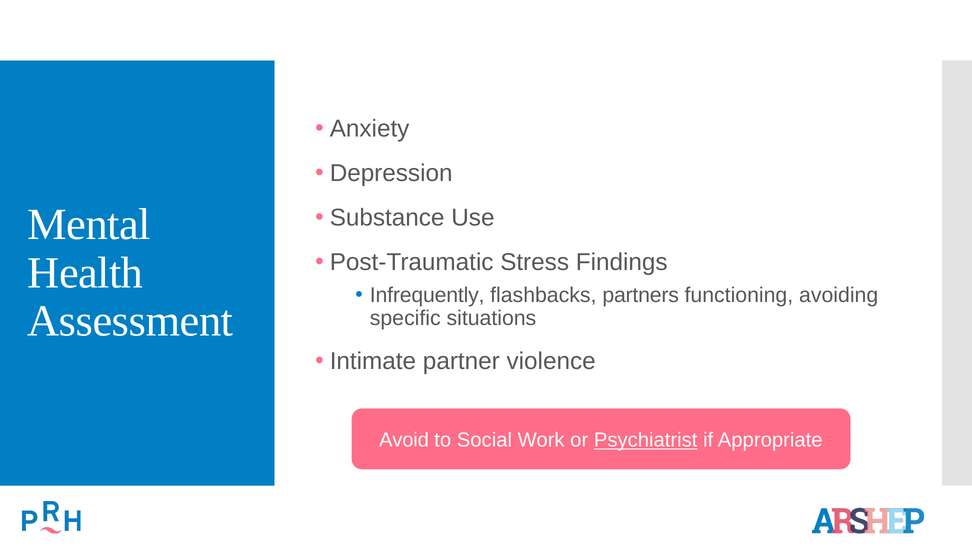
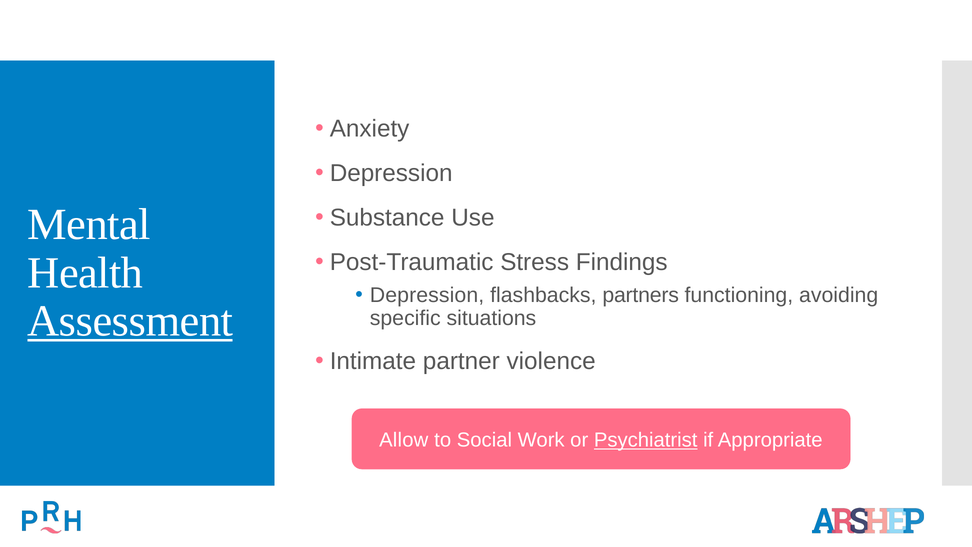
Infrequently: Infrequently -> Depression (427, 295)
Assessment underline: none -> present (130, 321)
Avoid: Avoid -> Allow (404, 440)
